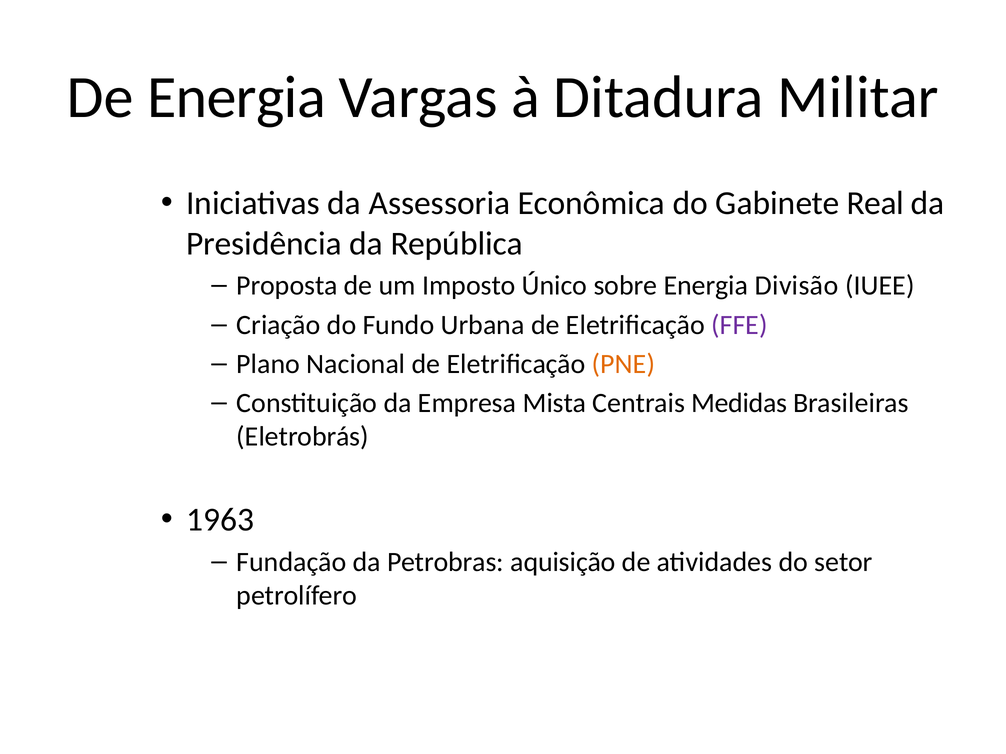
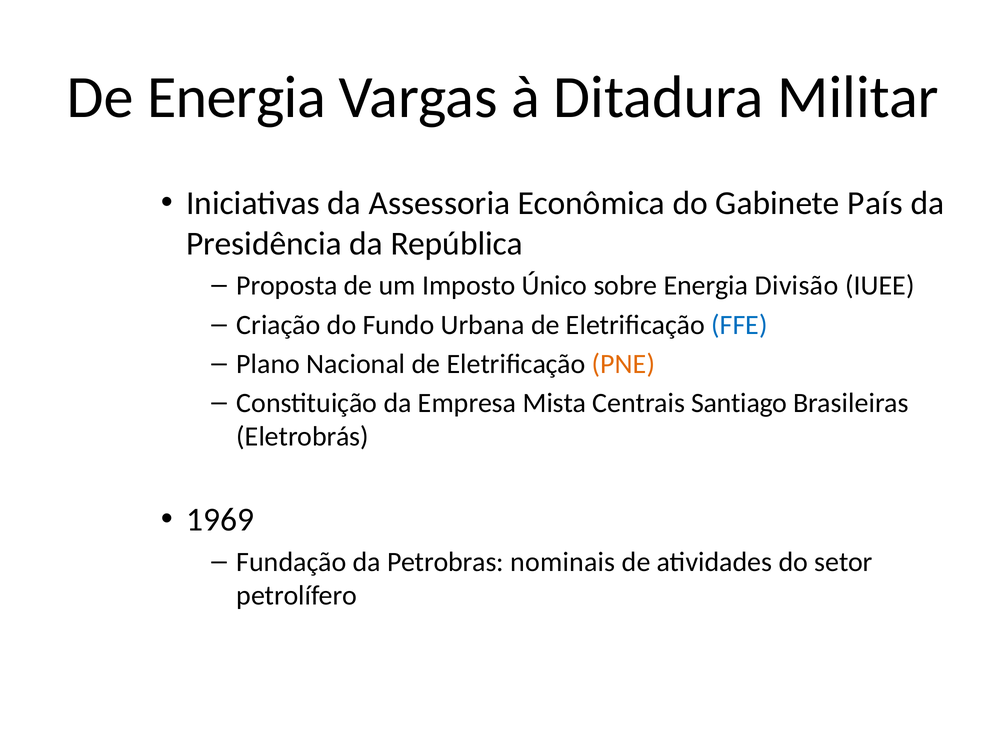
Real: Real -> País (875, 204)
FFE colour: purple -> blue (739, 325)
Medidas: Medidas -> Santiago (739, 403)
1963: 1963 -> 1969 (220, 520)
aquisição: aquisição -> nominais (563, 562)
